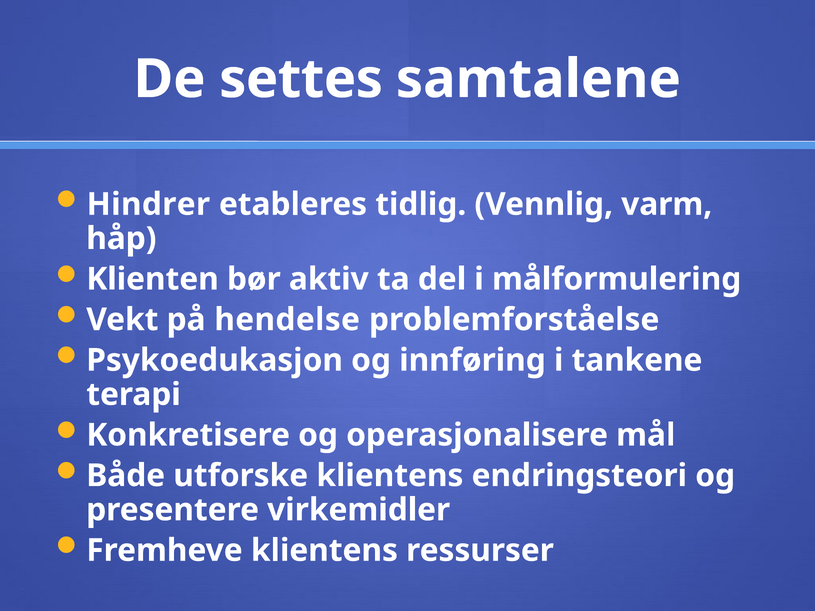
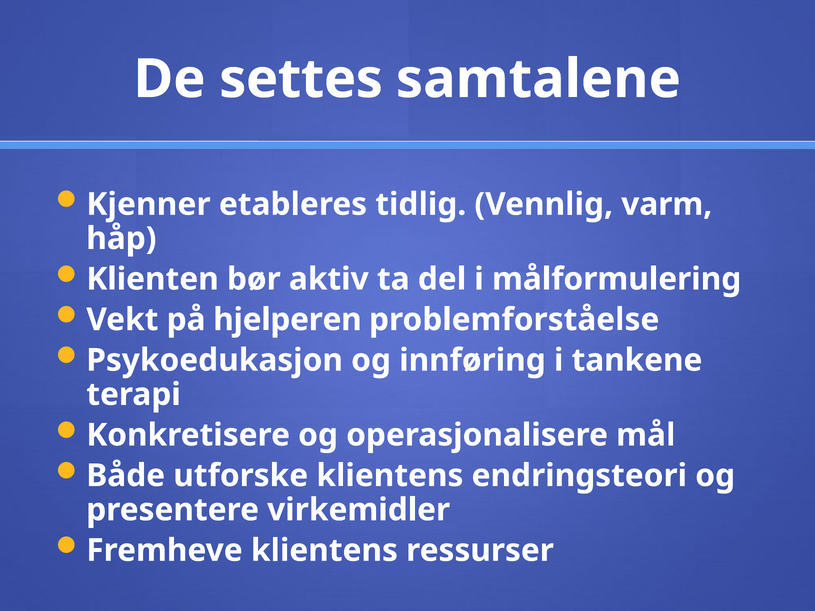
Hindrer: Hindrer -> Kjenner (148, 204)
hendelse: hendelse -> hjelperen (287, 320)
